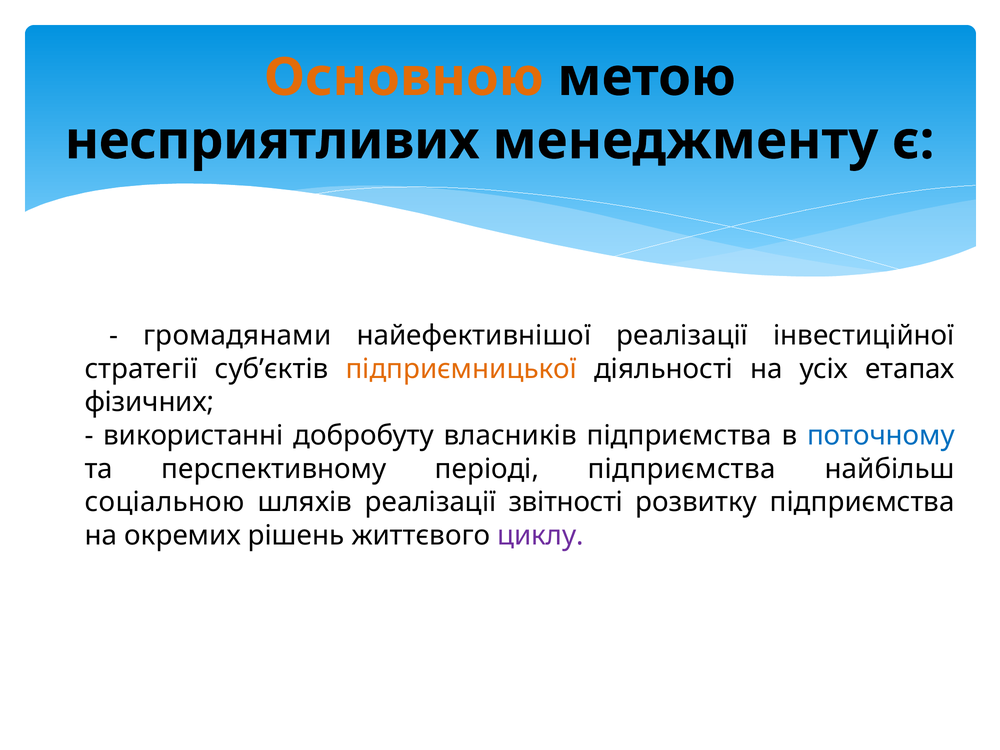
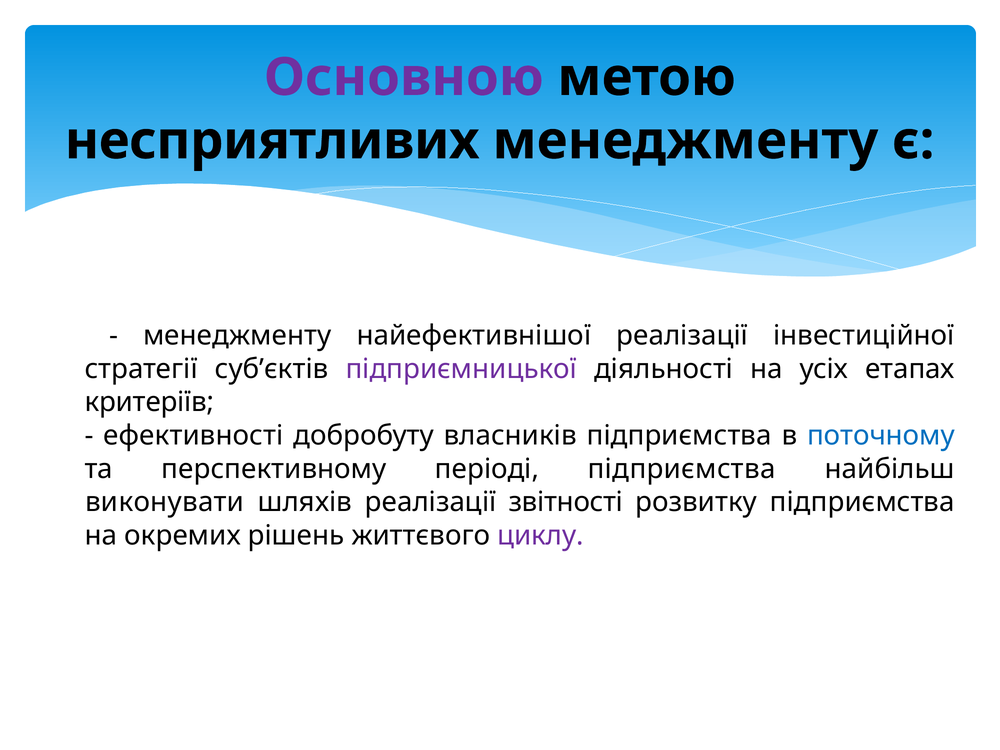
Основною colour: orange -> purple (404, 77)
громадянами: громадянами -> менеджменту (237, 336)
підприємницької colour: orange -> purple (461, 369)
фізичних: фізичних -> критеріїв (149, 402)
використанні: використанні -> ефективності (193, 436)
соціальною: соціальною -> виконувати (165, 502)
